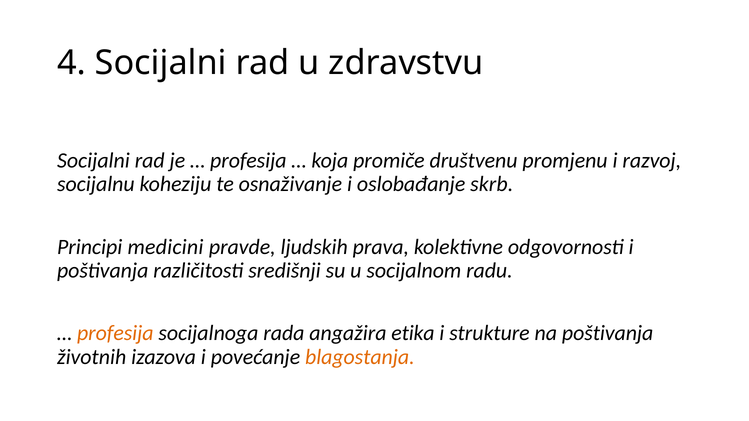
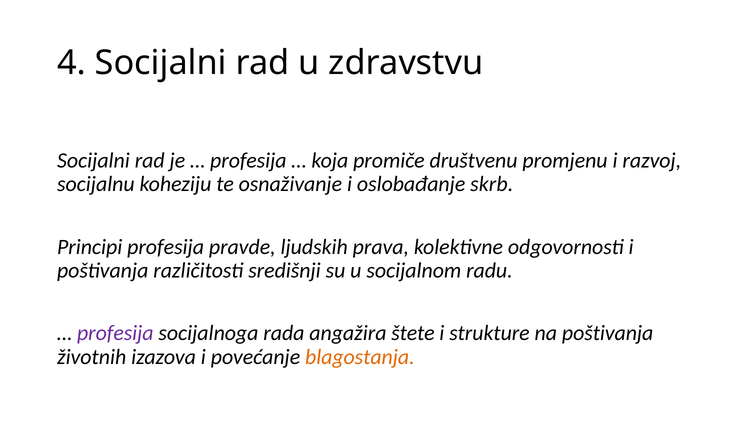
Principi medicini: medicini -> profesija (166, 247)
profesija colour: orange -> purple (115, 333)
etika: etika -> štete (413, 333)
